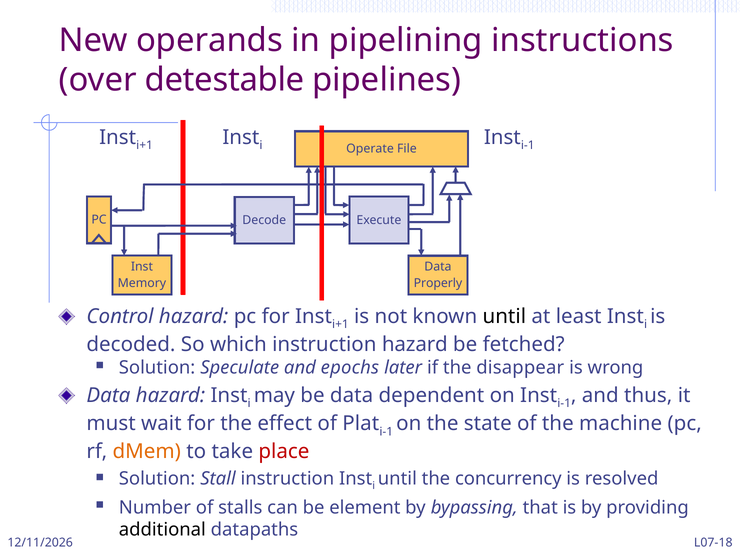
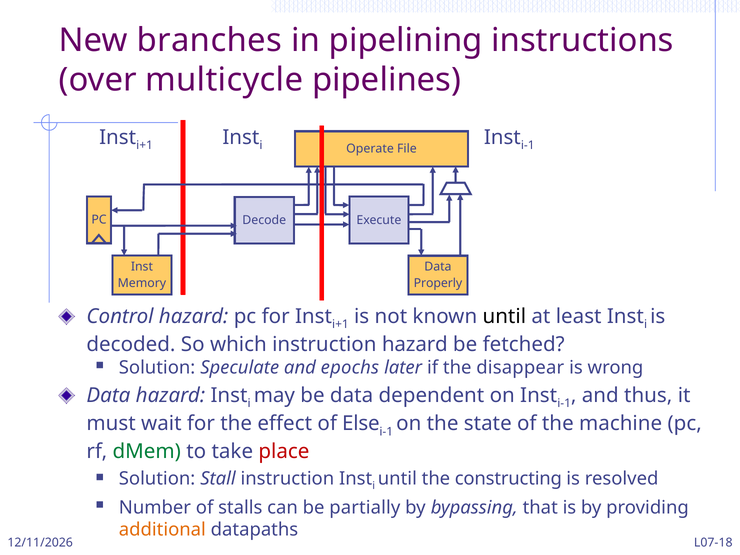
operands: operands -> branches (209, 40)
detestable: detestable -> multicycle (224, 80)
Plat: Plat -> Else (361, 424)
dMem colour: orange -> green (147, 452)
concurrency: concurrency -> constructing (508, 479)
element: element -> partially (365, 508)
additional colour: black -> orange (162, 530)
